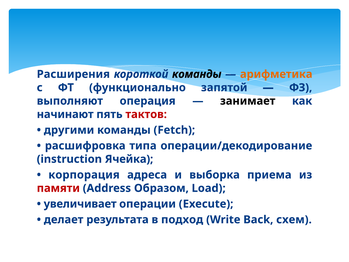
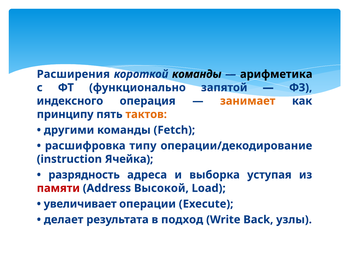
арифметика colour: orange -> black (276, 74)
выполняют: выполняют -> индексного (70, 101)
занимает colour: black -> orange (248, 101)
начинают: начинают -> принципу (65, 114)
тактов colour: red -> orange (146, 114)
типа: типа -> типу (143, 146)
корпорация: корпорация -> разрядность (84, 175)
приема: приема -> уступая (269, 175)
Образом: Образом -> Высокой (161, 188)
схем: схем -> узлы (294, 219)
